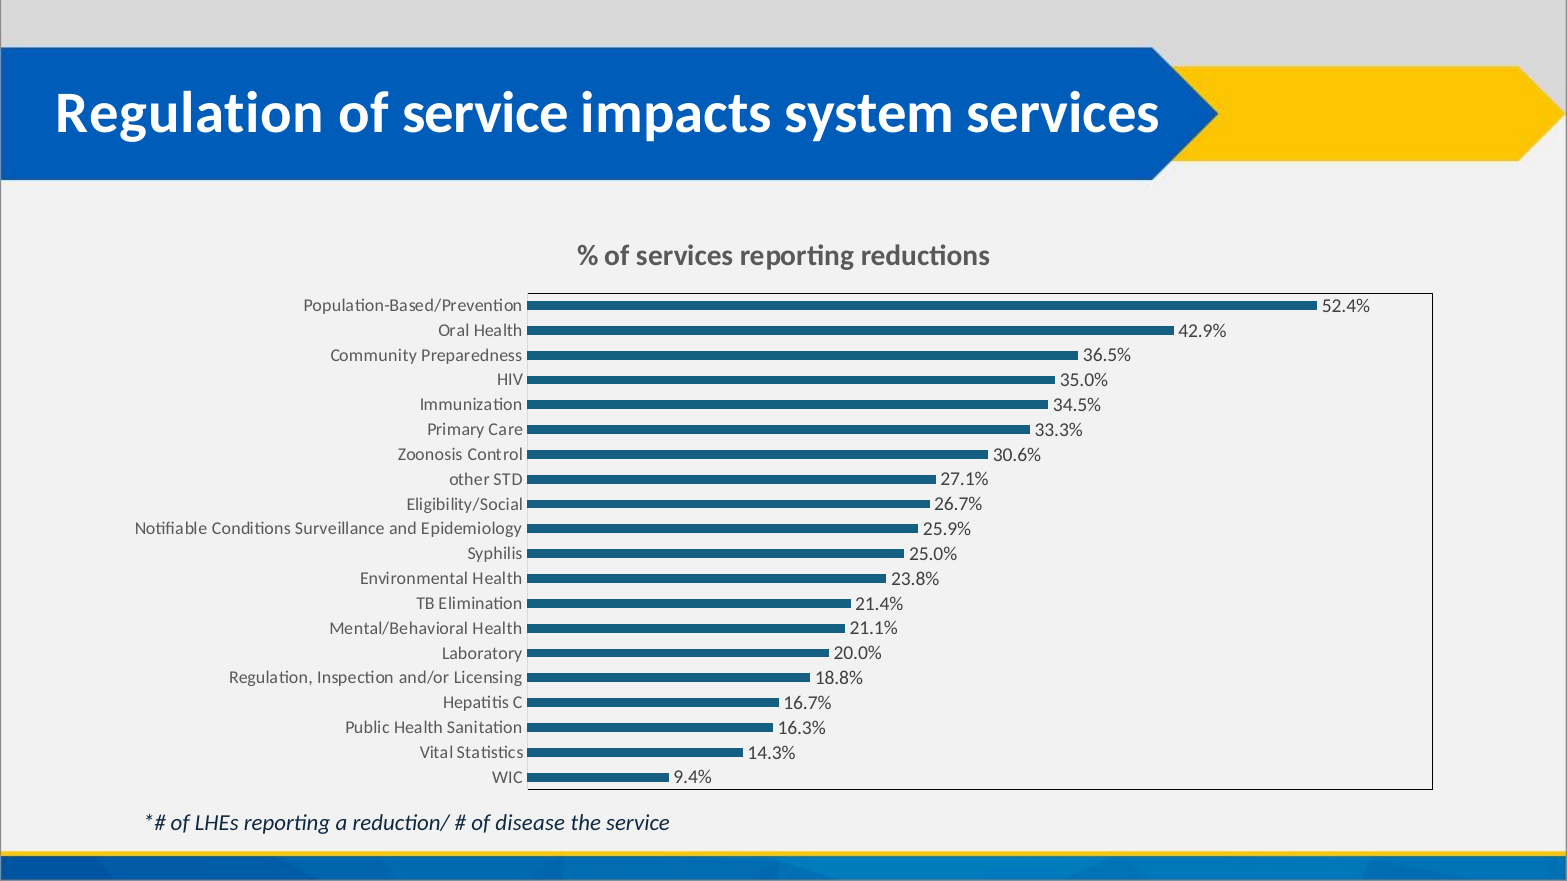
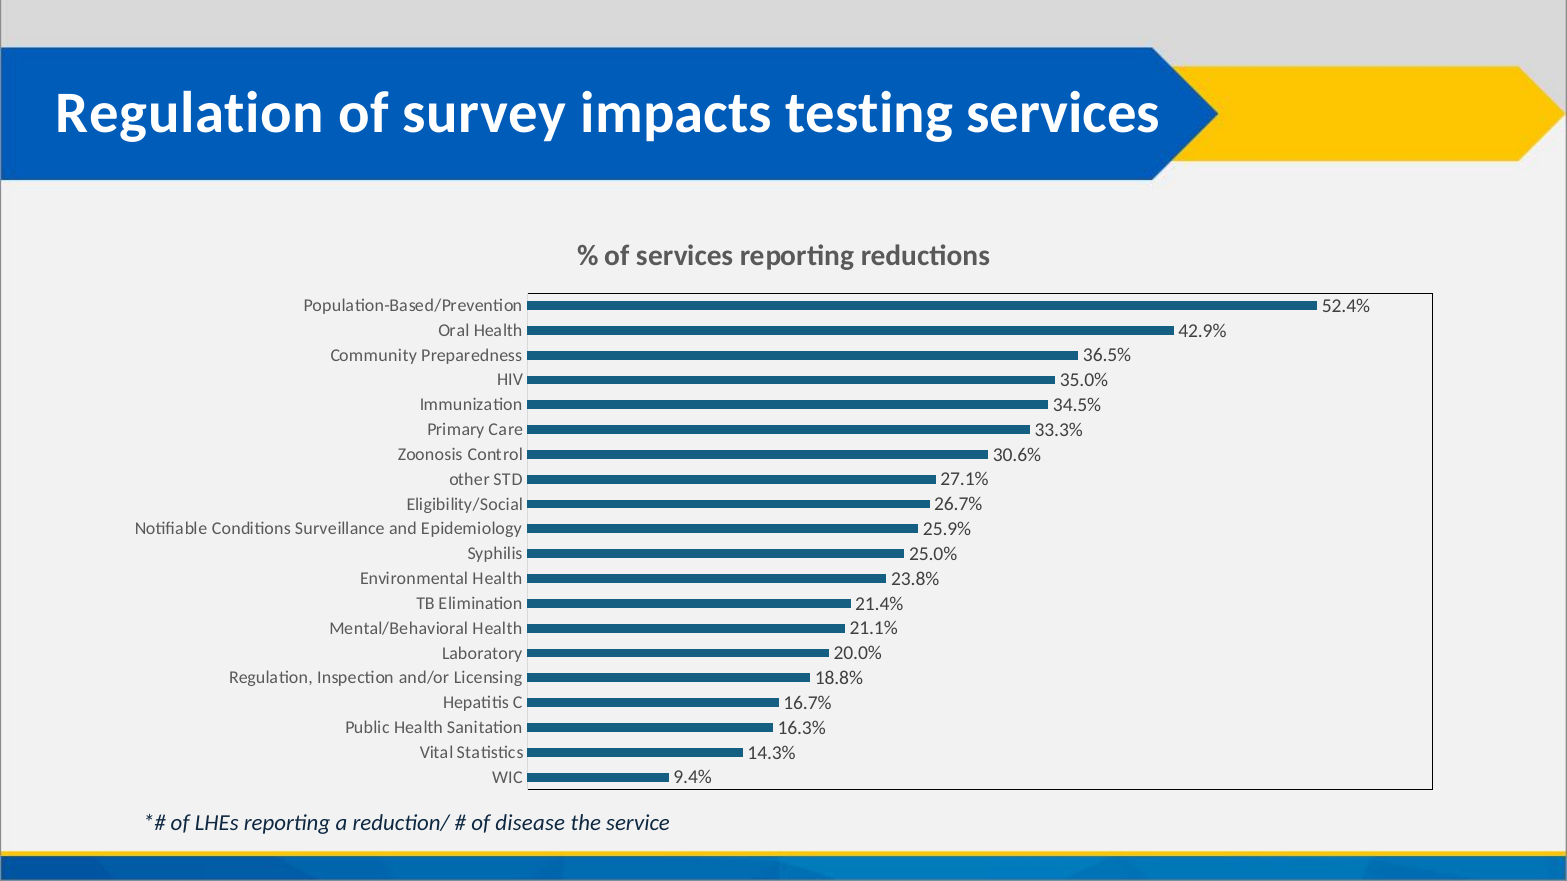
of service: service -> survey (485, 113)
system: system -> testing (869, 113)
